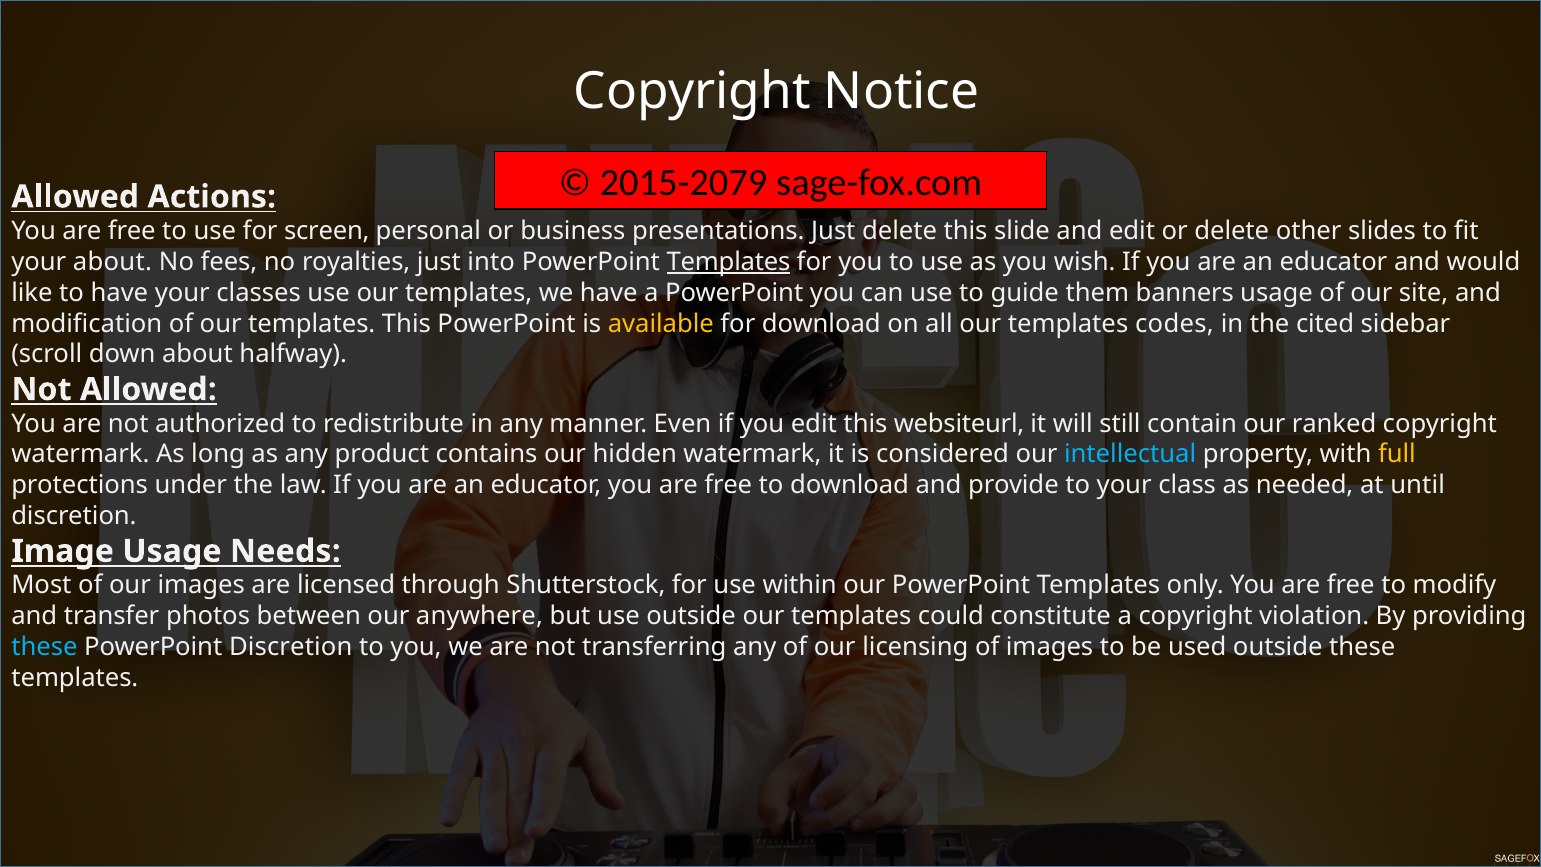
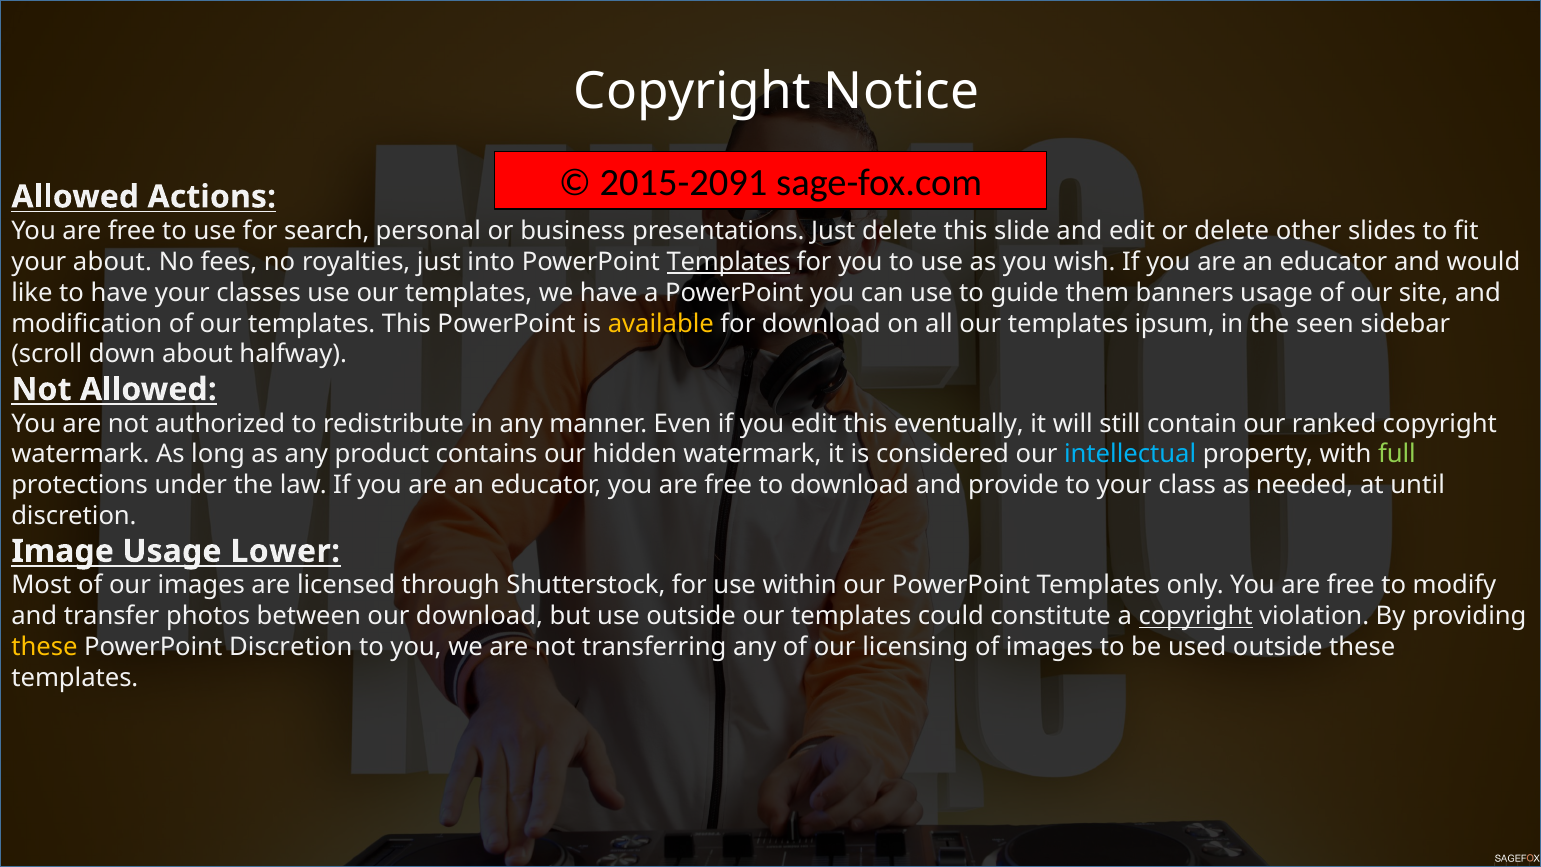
2015-2079: 2015-2079 -> 2015-2091 (684, 183)
screen: screen -> search (327, 231)
codes: codes -> ipsum (1175, 323)
cited: cited -> seen (1325, 323)
websiteurl: websiteurl -> eventually (959, 424)
full colour: yellow -> light green (1397, 454)
Needs: Needs -> Lower (285, 551)
our anywhere: anywhere -> download (480, 616)
copyright underline: none -> present (1196, 616)
these colour: light blue -> yellow (44, 647)
